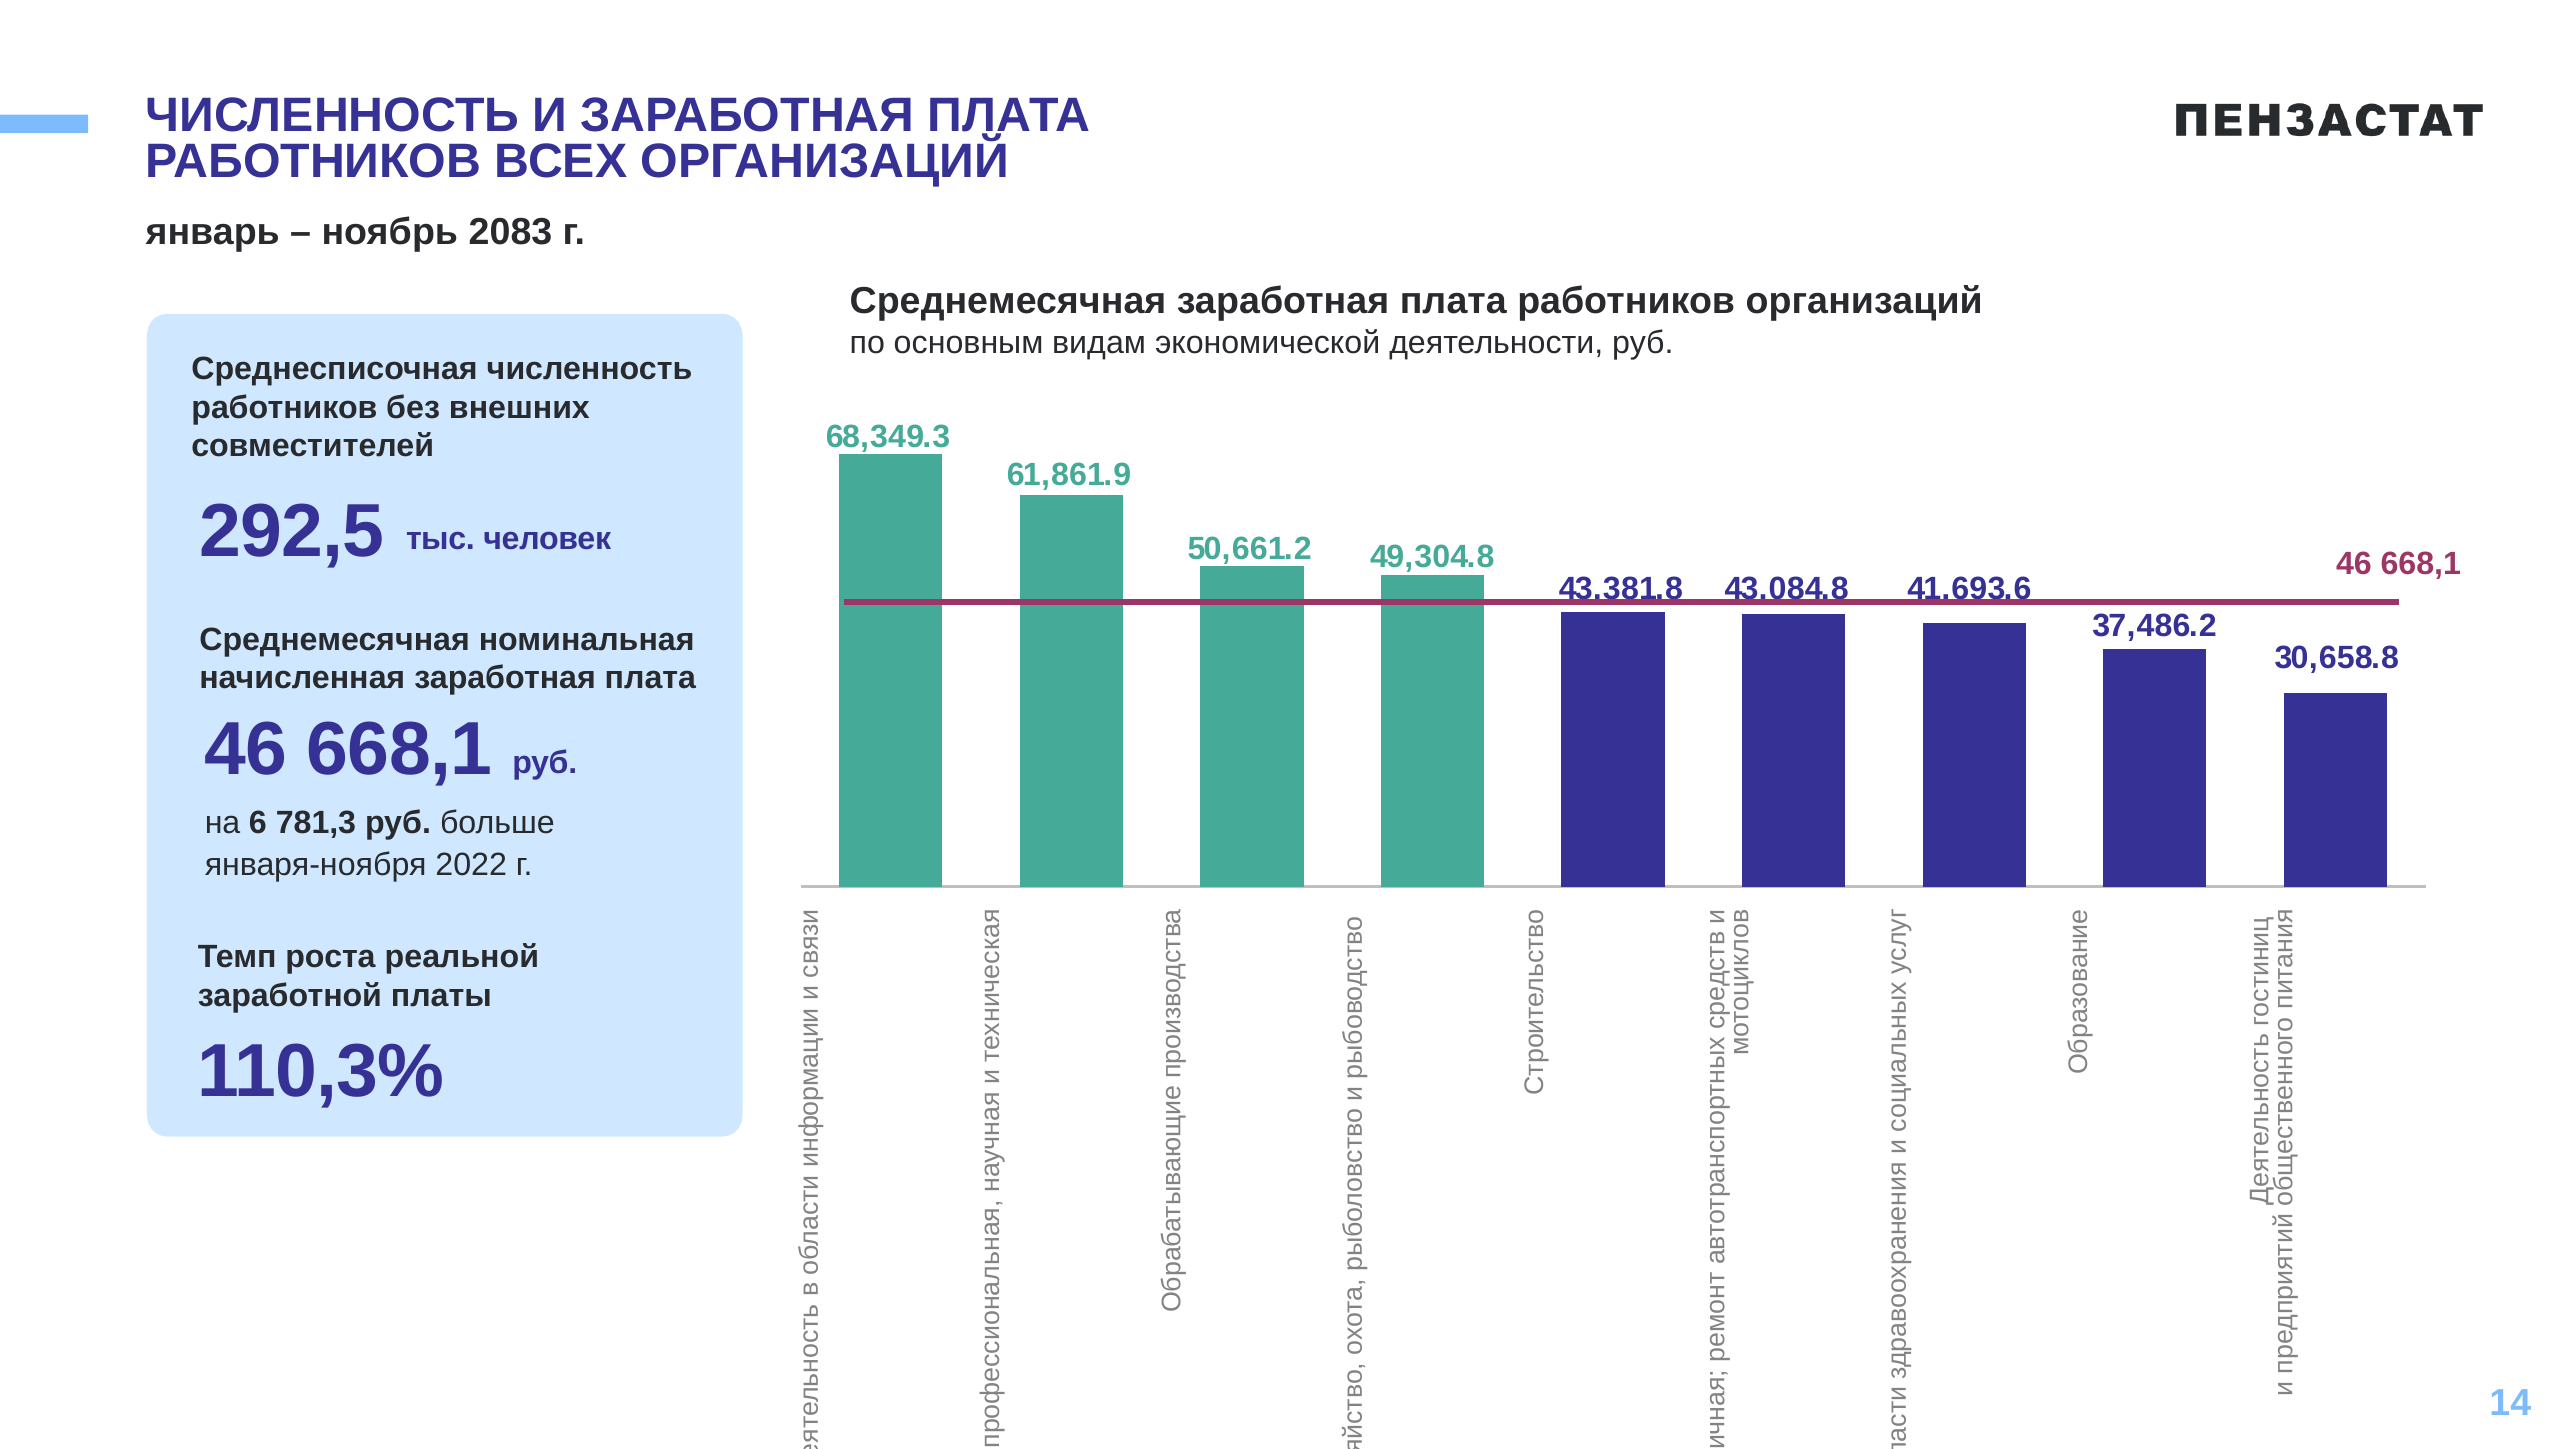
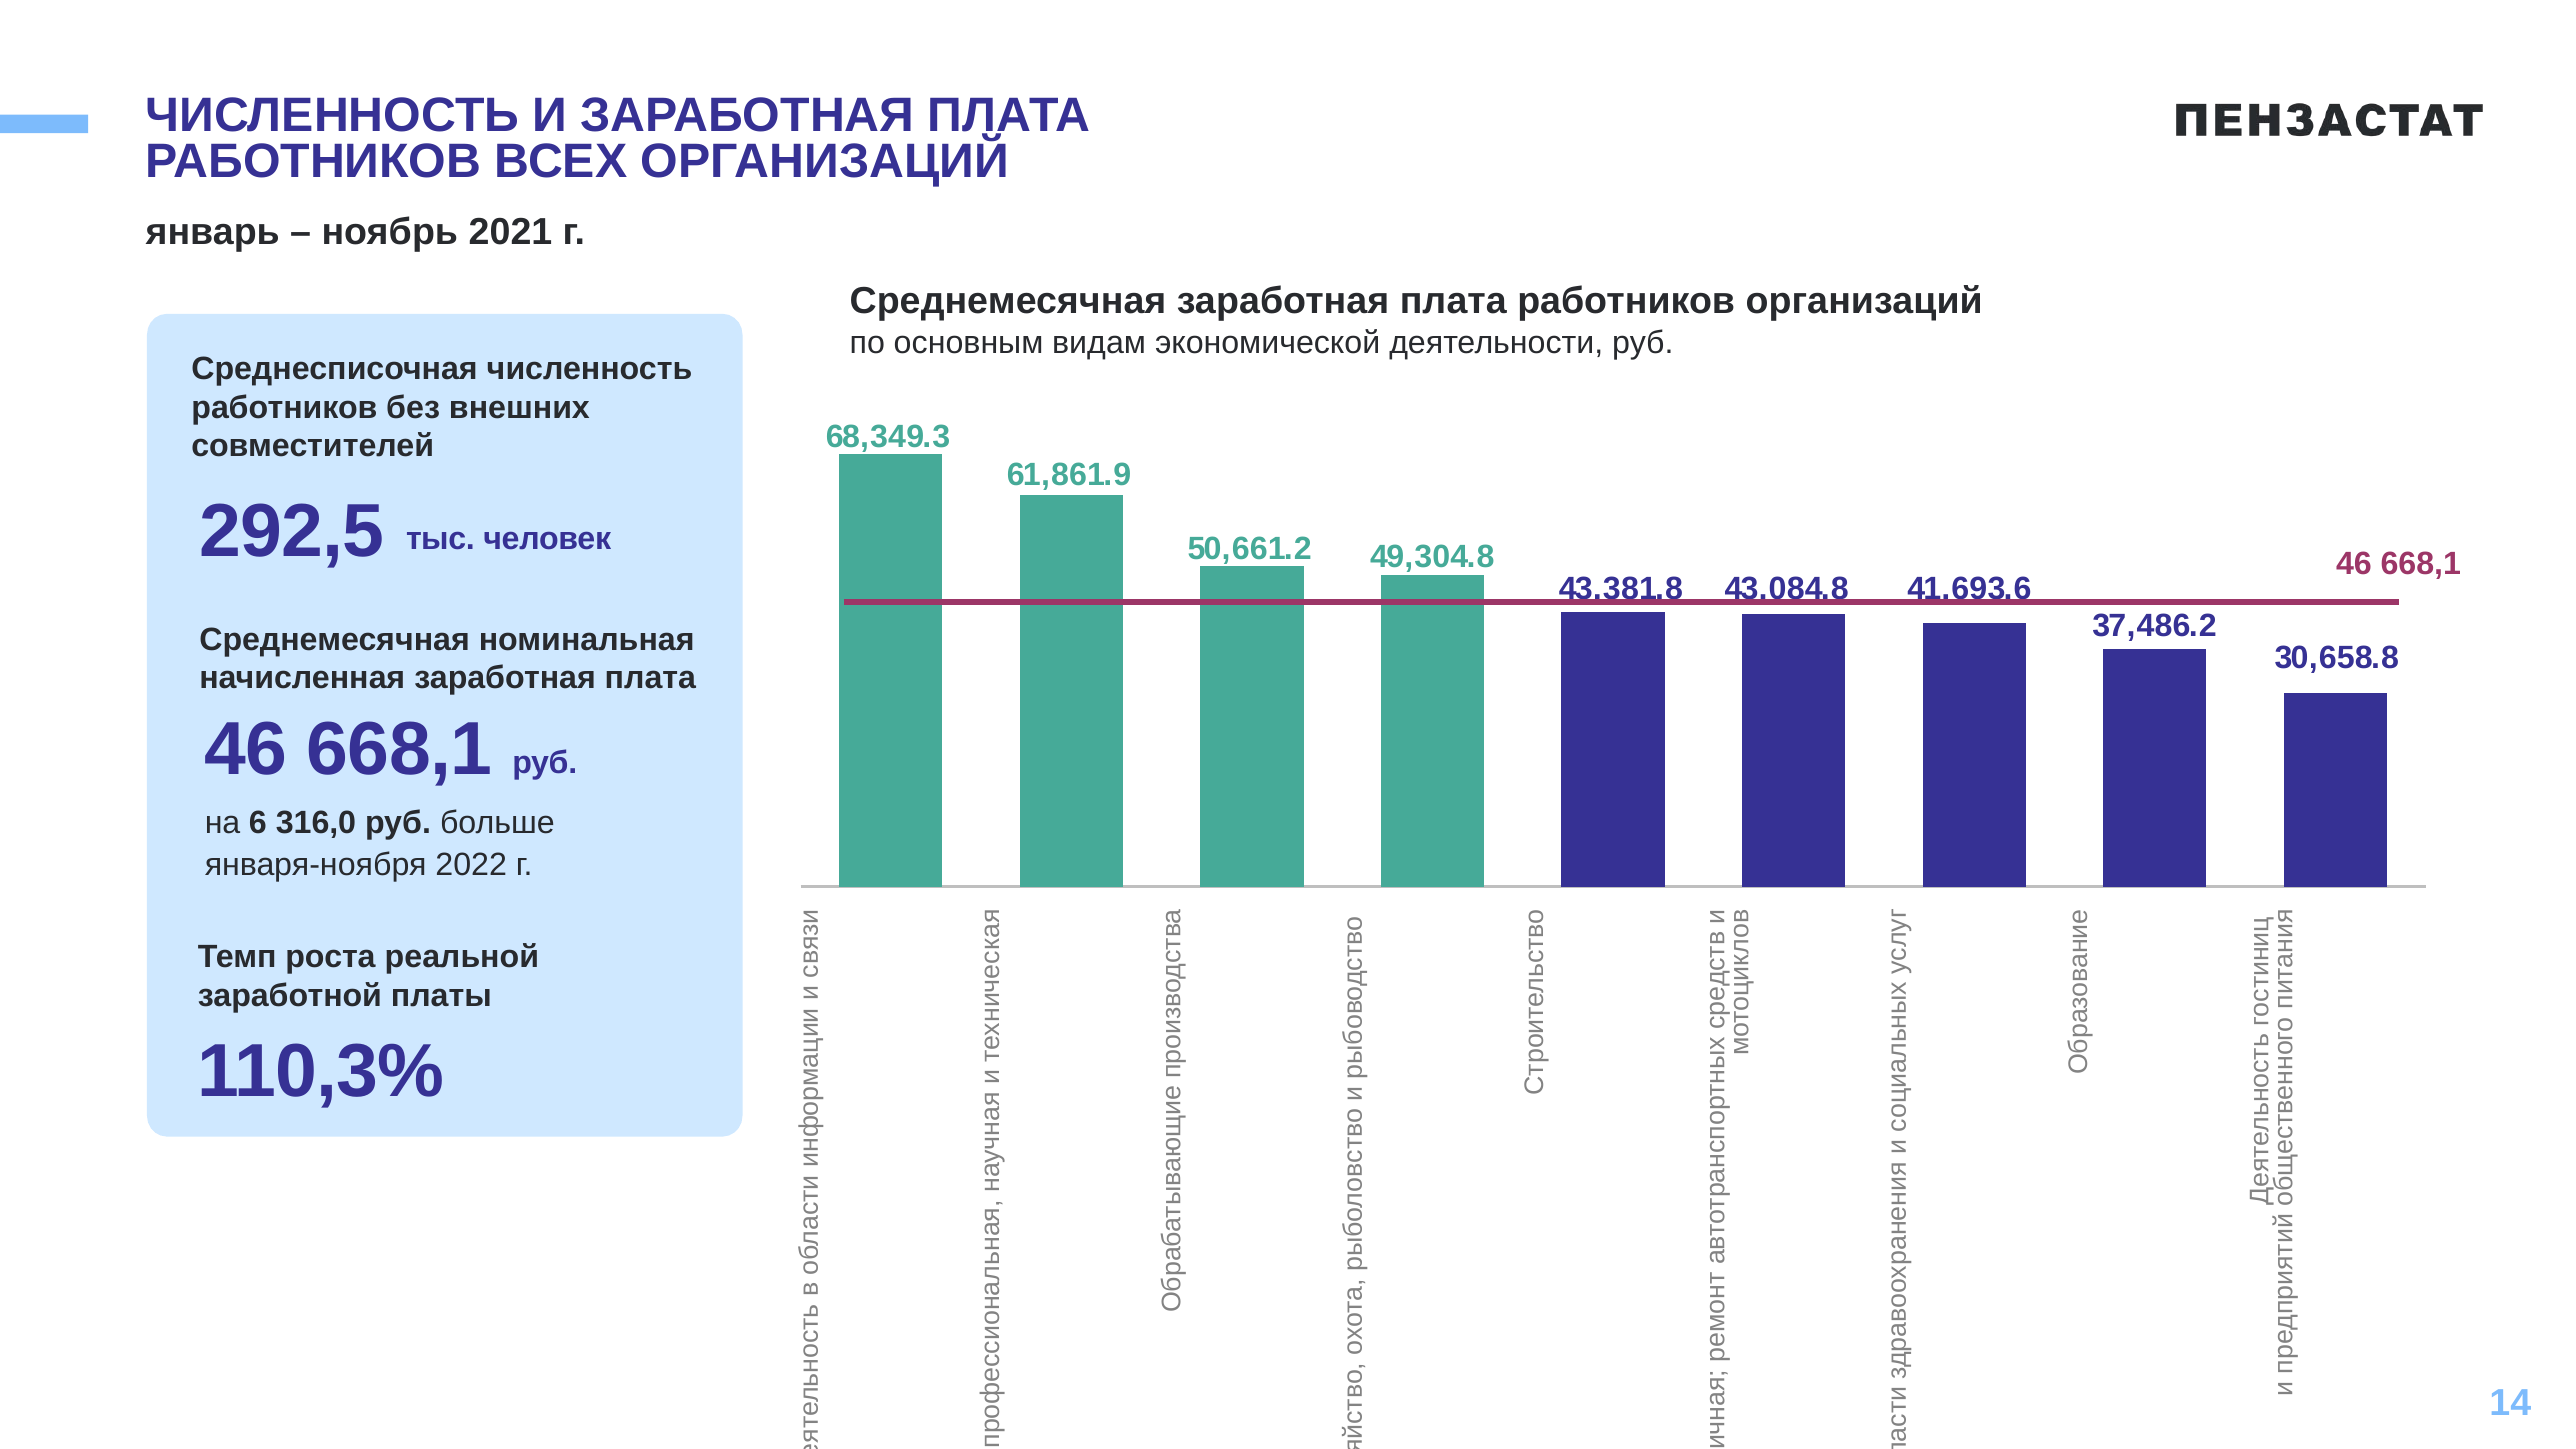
2083: 2083 -> 2021 (511, 232)
781,3: 781,3 -> 316,0 (316, 823)
